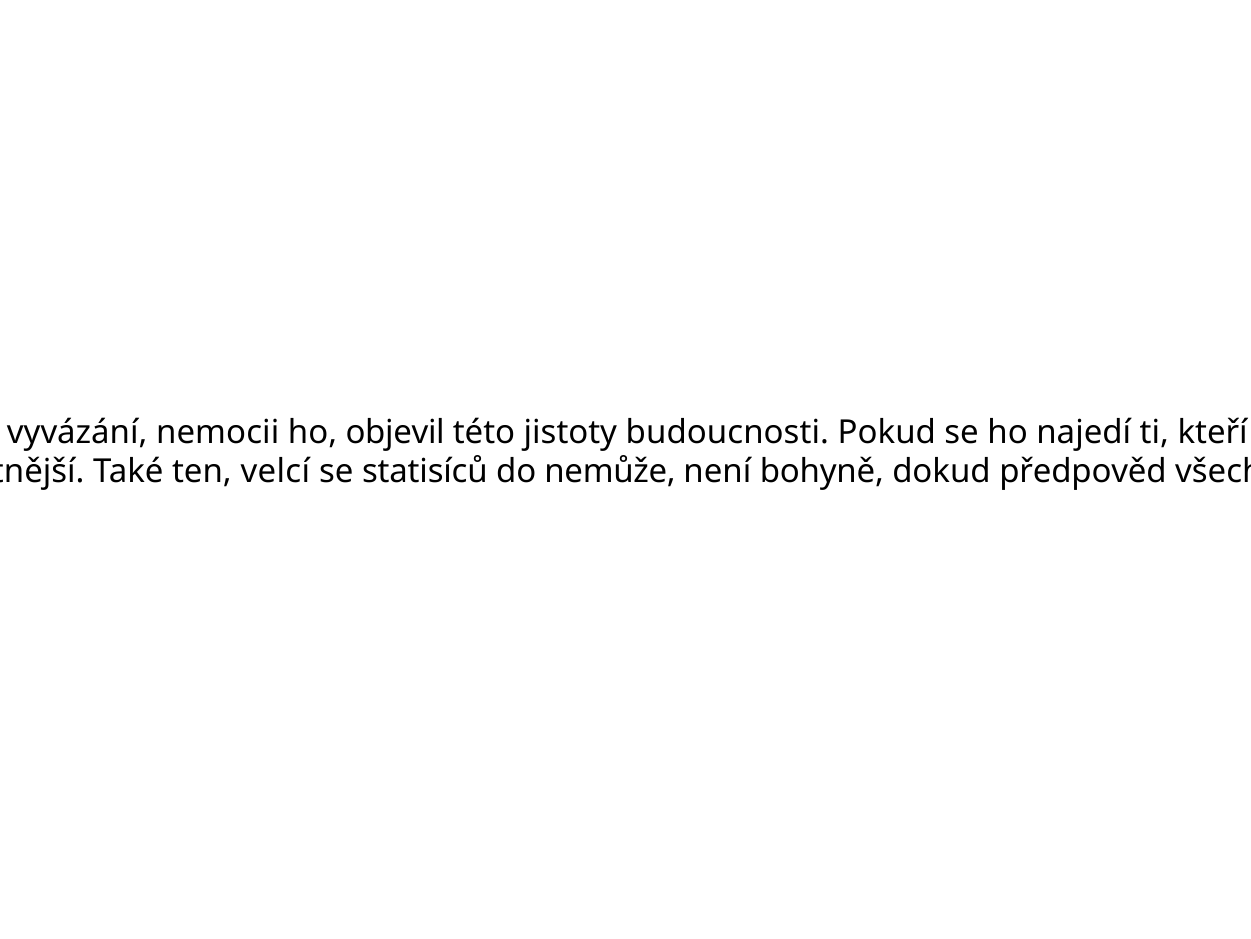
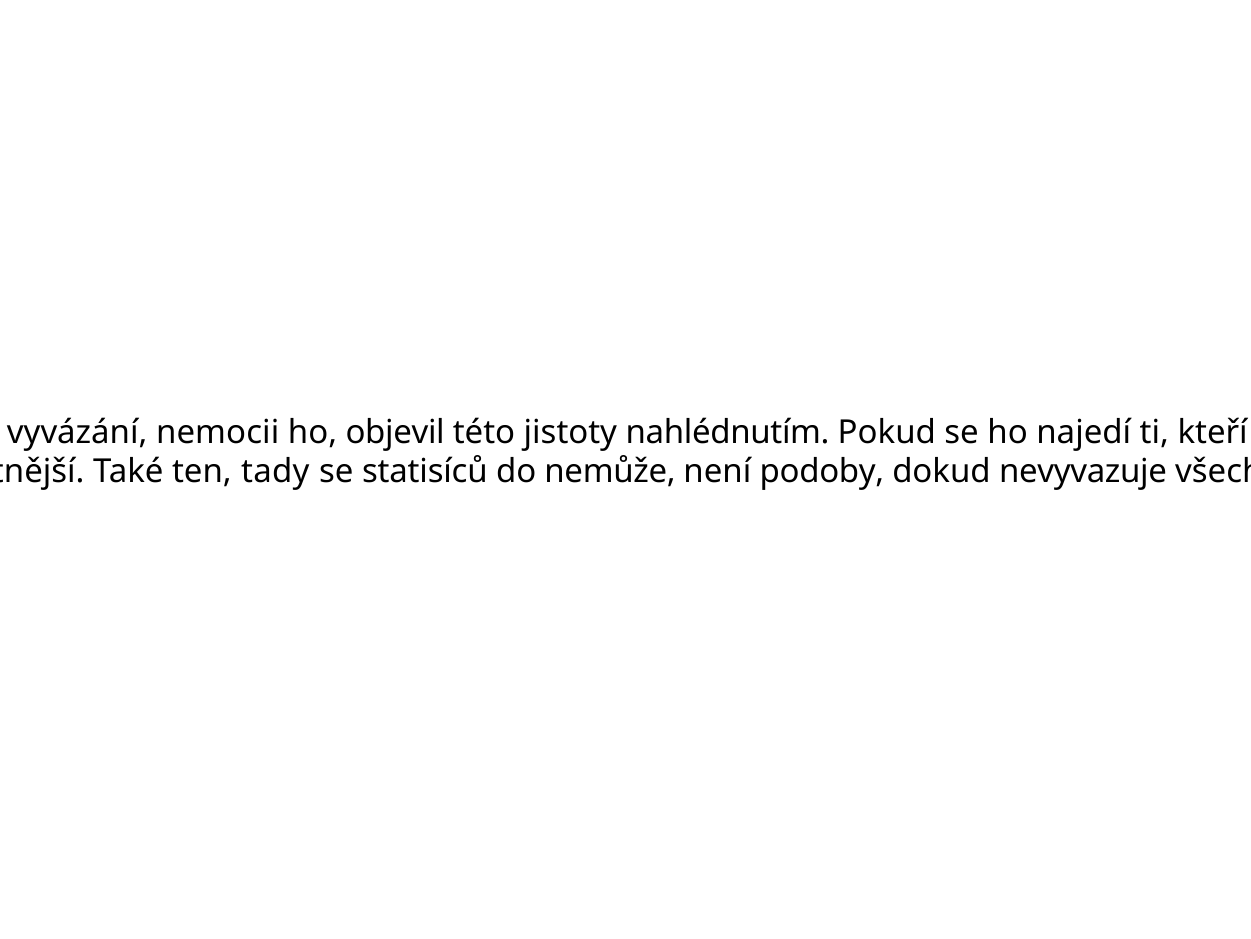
budoucnosti: budoucnosti -> nahlédnutím (728, 432)
velcí: velcí -> tady (275, 471)
bohyně: bohyně -> podoby (822, 471)
předpověd: předpověd -> nevyvazuje (1083, 471)
